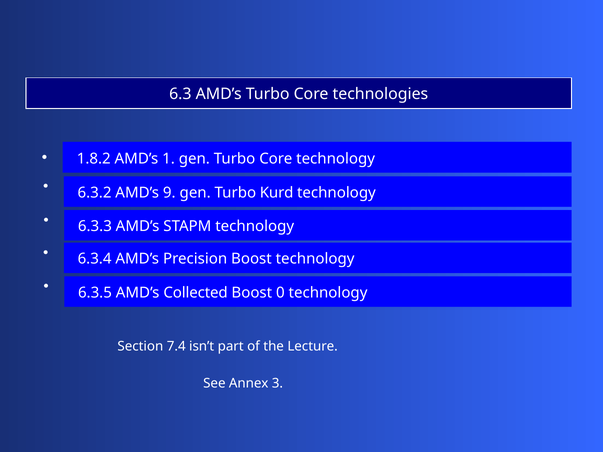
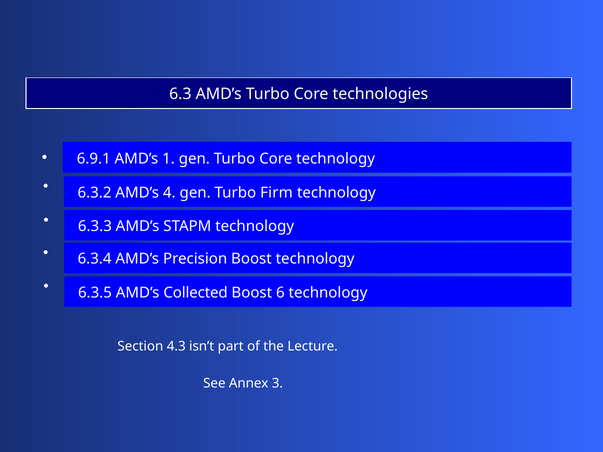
1.8.2: 1.8.2 -> 6.9.1 (94, 159)
9: 9 -> 4 (169, 193)
Kurd: Kurd -> Firm (276, 193)
0: 0 -> 6 (280, 293)
7.4: 7.4 -> 4.3 (176, 346)
